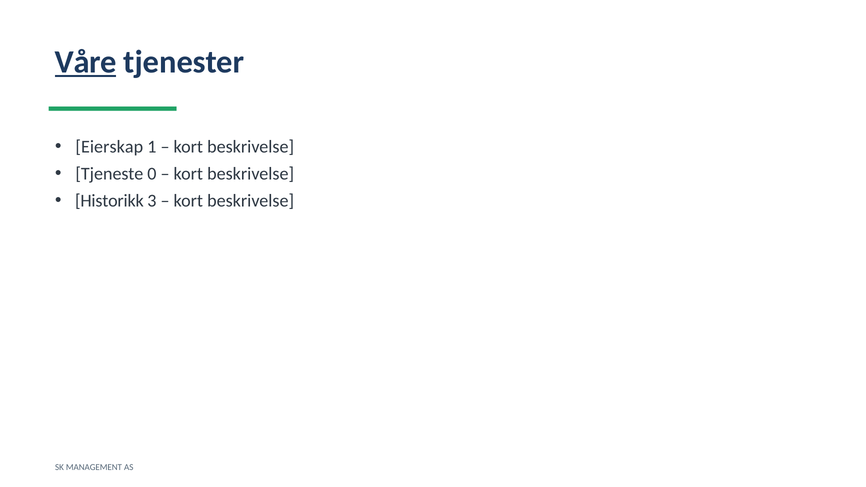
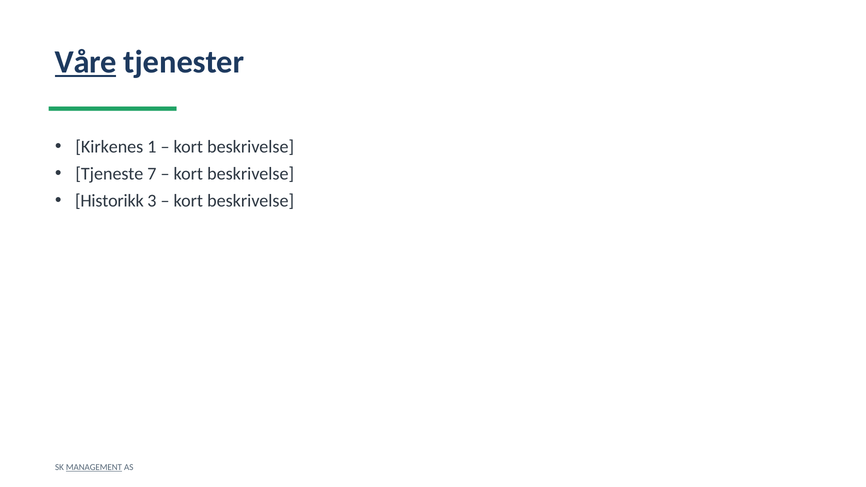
Eierskap: Eierskap -> Kirkenes (109, 147)
0: 0 -> 7 (152, 174)
MANAGEMENT underline: none -> present (94, 467)
